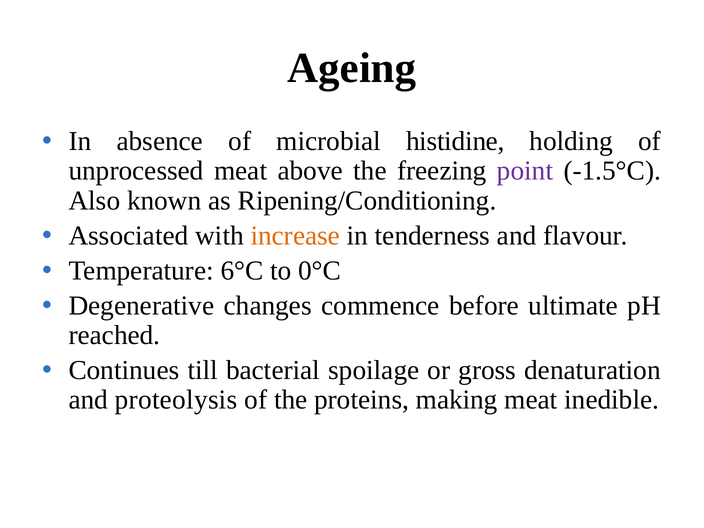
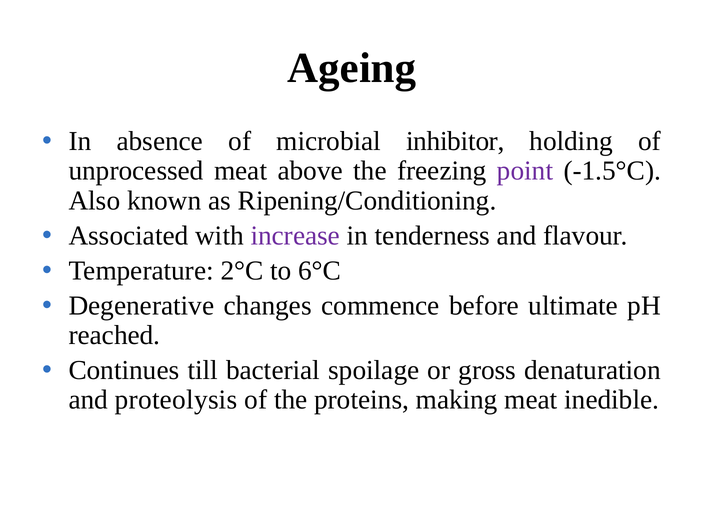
histidine: histidine -> inhibitor (455, 141)
increase colour: orange -> purple (295, 236)
6°C: 6°C -> 2°C (242, 271)
0°C: 0°C -> 6°C (320, 271)
